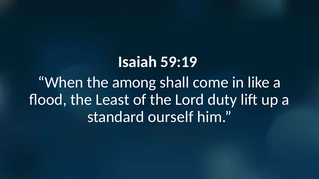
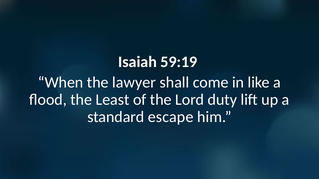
among: among -> lawyer (134, 83)
ourself: ourself -> escape (171, 117)
